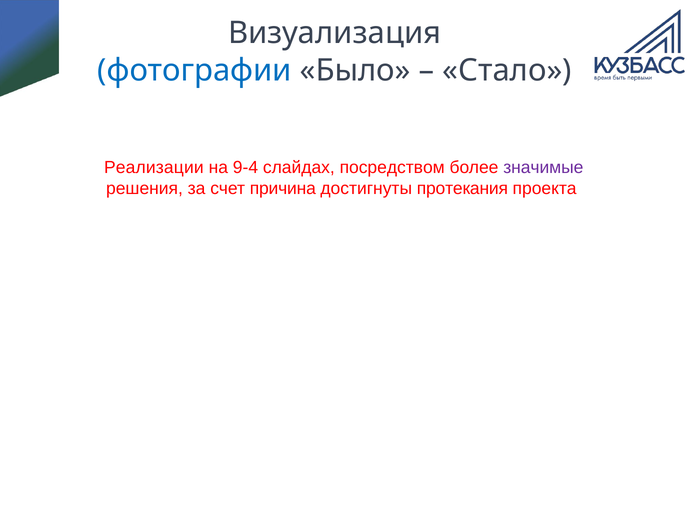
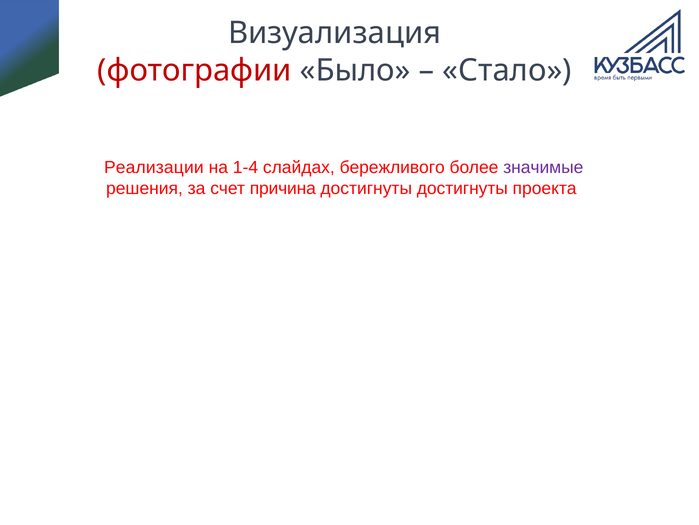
фотографии colour: blue -> red (195, 70)
9-4: 9-4 -> 1-4 (245, 167)
посредством: посредством -> бережливого (392, 167)
достигнуты протекания: протекания -> достигнуты (462, 188)
